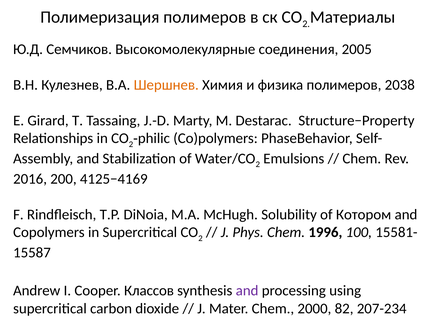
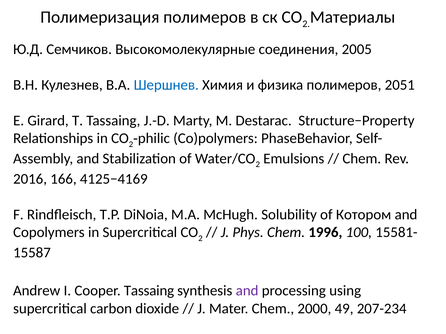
Шершнев colour: orange -> blue (166, 85)
2038: 2038 -> 2051 (400, 85)
200: 200 -> 166 (63, 179)
Cooper Классов: Классов -> Tassaing (149, 291)
82: 82 -> 49 (344, 309)
